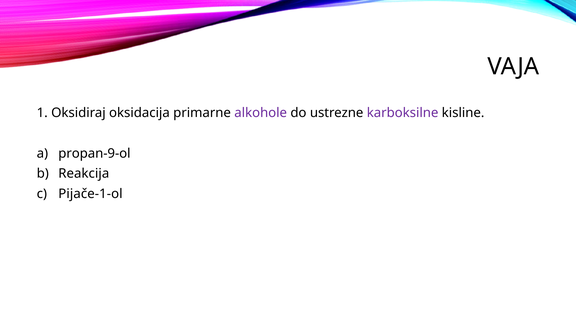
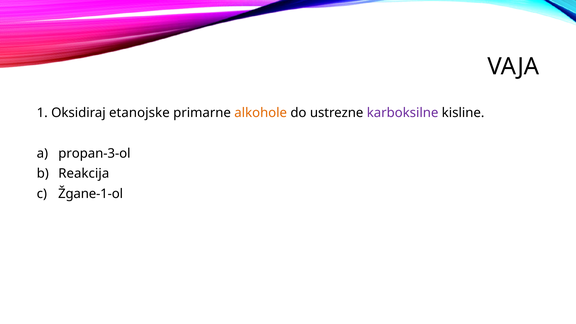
oksidacija: oksidacija -> etanojske (139, 113)
alkohole colour: purple -> orange (261, 113)
propan-9-ol: propan-9-ol -> propan-3-ol (94, 153)
Pijače-1-ol: Pijače-1-ol -> Žgane-1-ol (91, 194)
